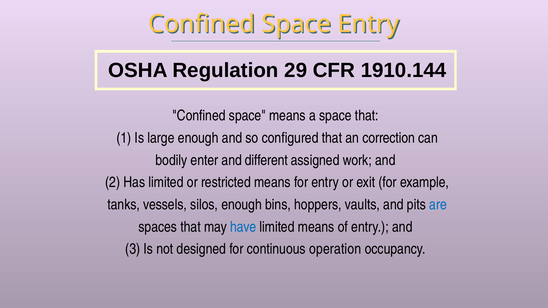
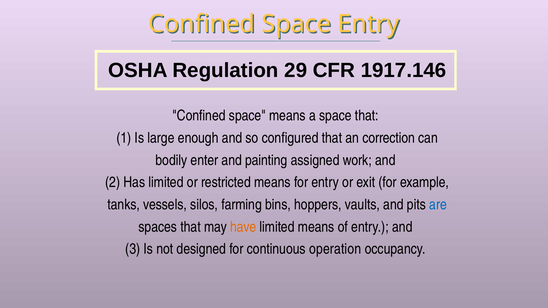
1910.144: 1910.144 -> 1917.146 (404, 71)
different: different -> painting (266, 160)
silos enough: enough -> farming (242, 205)
have colour: blue -> orange (243, 227)
